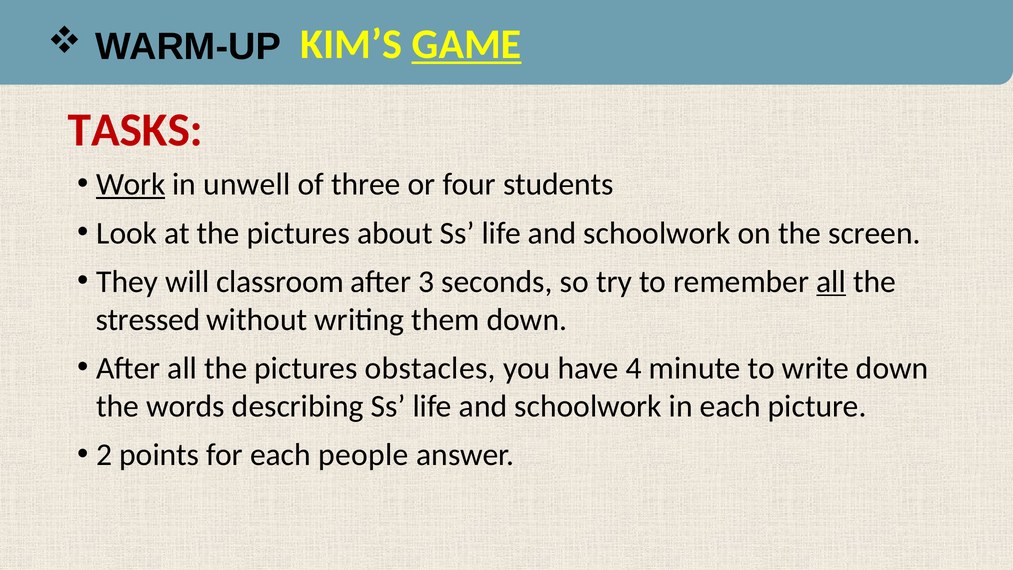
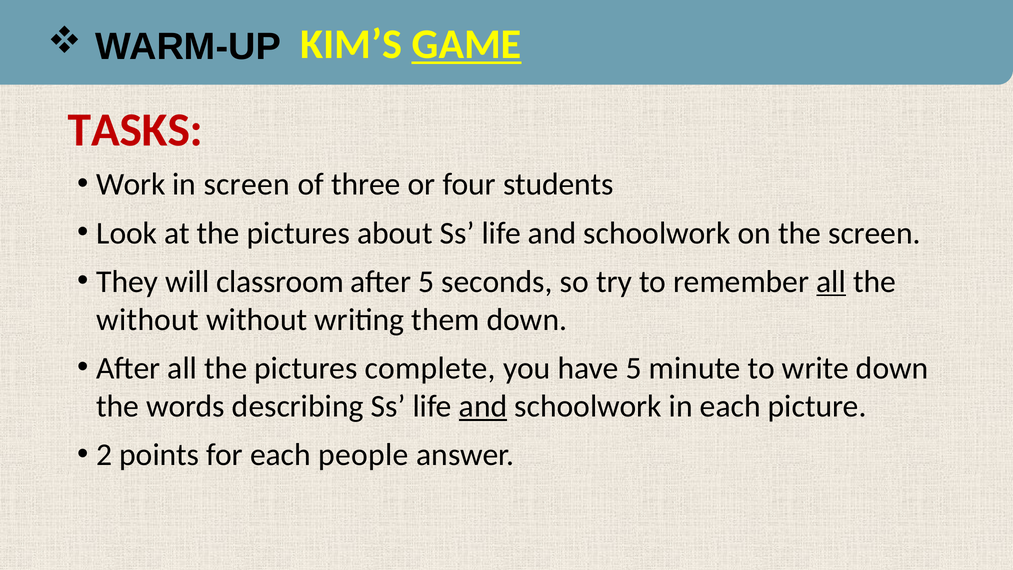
Work underline: present -> none (131, 184)
in unwell: unwell -> screen (247, 184)
after 3: 3 -> 5 (426, 282)
stressed: stressed -> without (148, 320)
obstacles: obstacles -> complete (430, 368)
have 4: 4 -> 5 (634, 368)
and underline: none -> present (483, 406)
